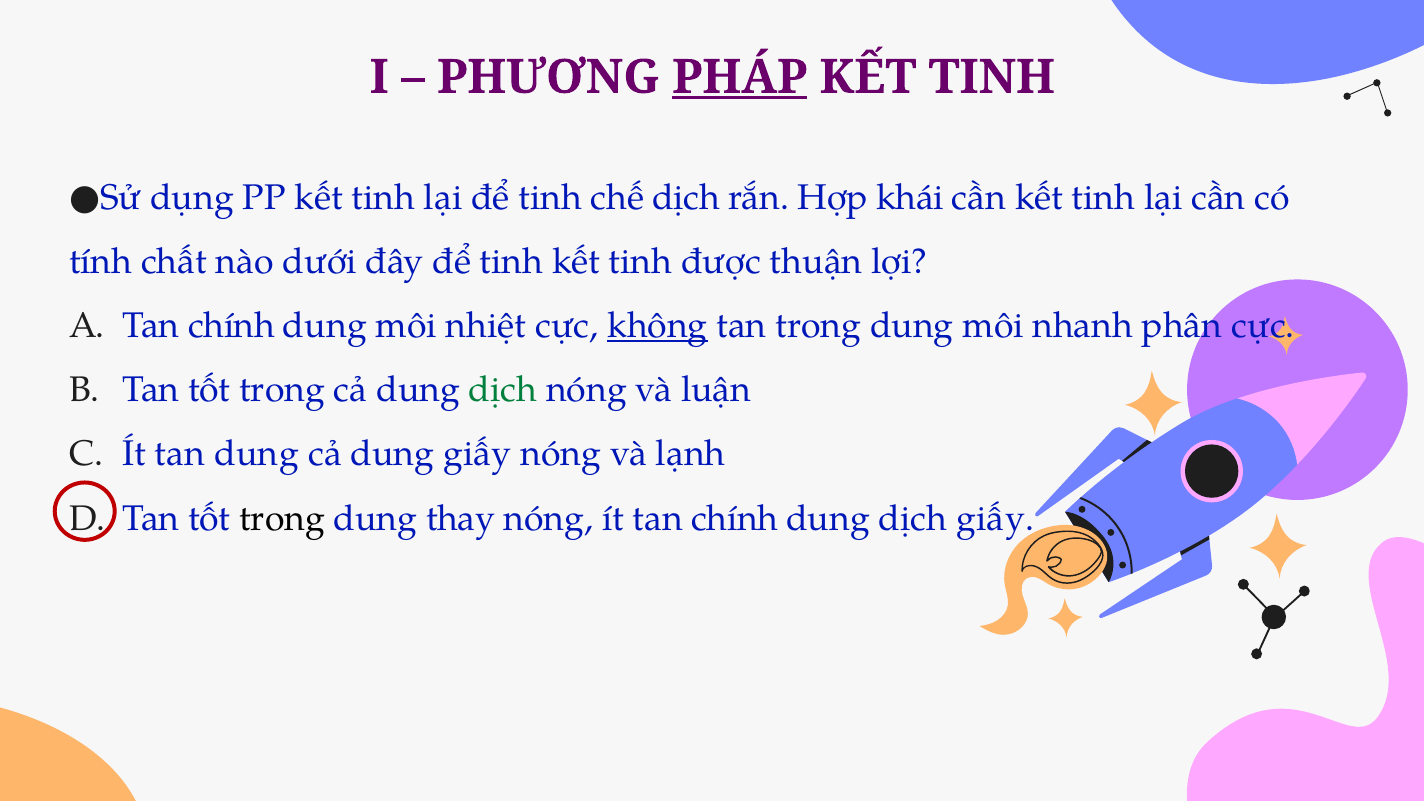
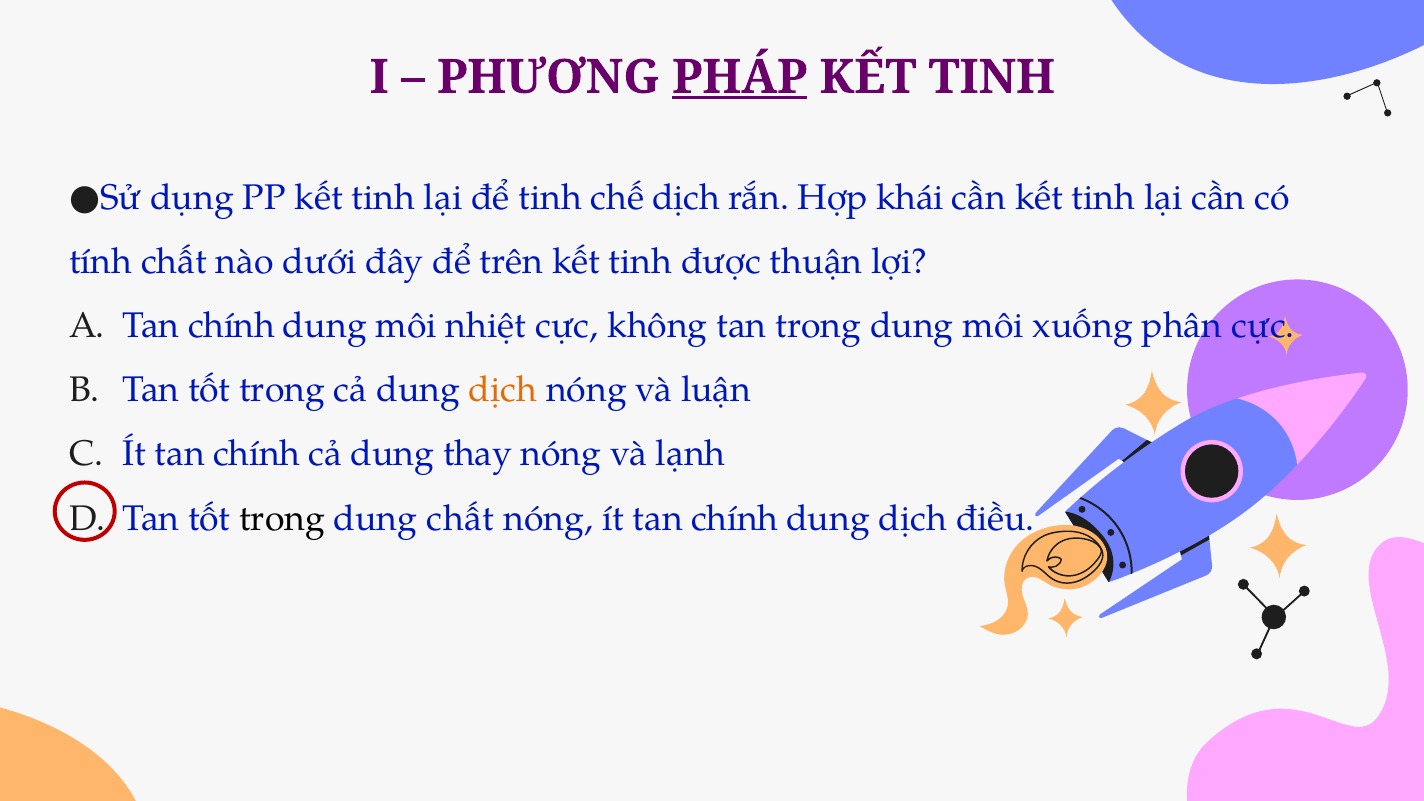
đây để tinh: tinh -> trên (512, 262)
không underline: present -> none (657, 326)
nhanh: nhanh -> xuống (1083, 326)
dịch colour: green -> orange (503, 390)
dung: dung -> chính (257, 454)
dung giấy: giấy -> thay (478, 454)
dung thay: thay -> chất (460, 518)
dịch giấy: giấy -> điều (995, 518)
